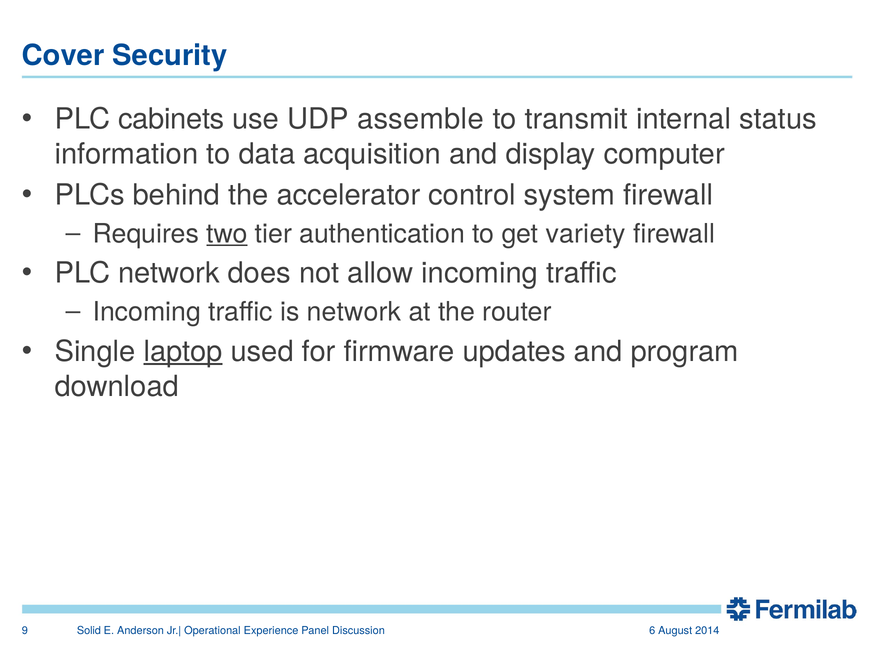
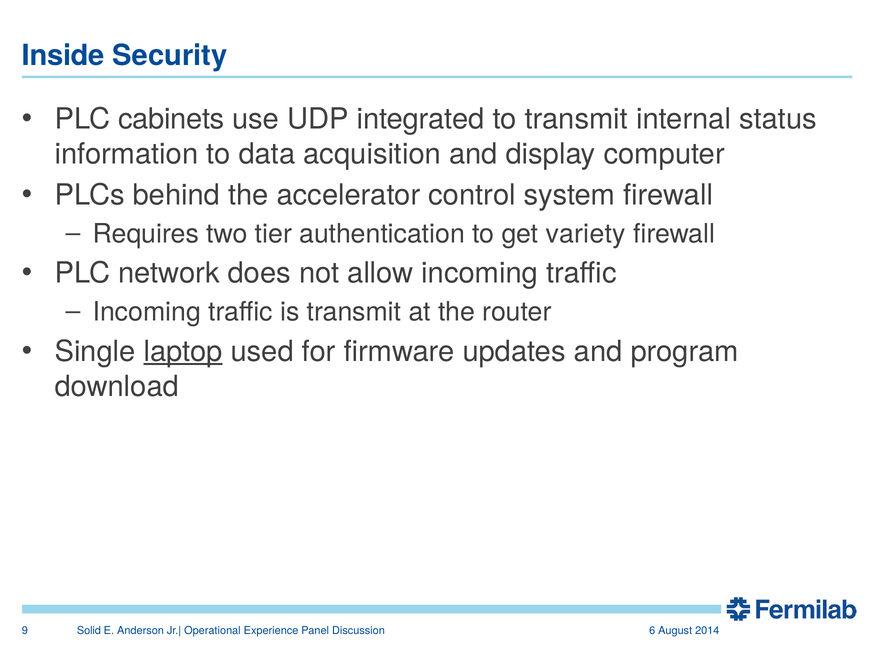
Cover: Cover -> Inside (63, 56)
assemble: assemble -> integrated (421, 119)
two underline: present -> none (227, 234)
is network: network -> transmit (354, 312)
